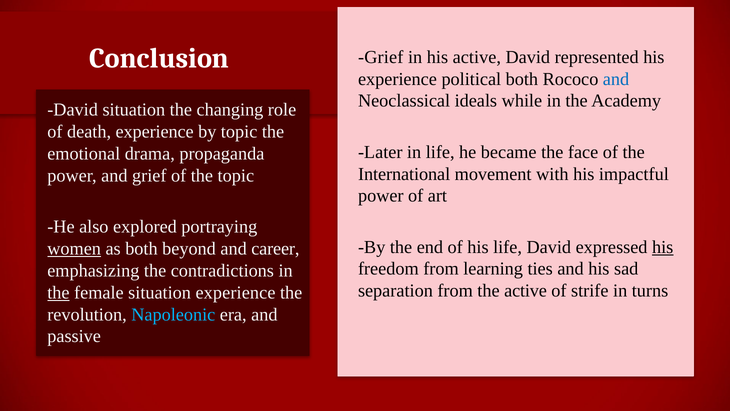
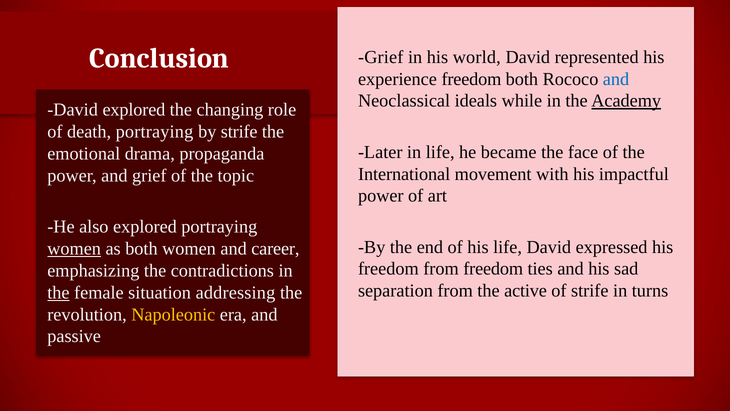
his active: active -> world (477, 57)
experience political: political -> freedom (471, 79)
Academy underline: none -> present (626, 101)
David situation: situation -> explored (134, 110)
death experience: experience -> portraying (154, 132)
by topic: topic -> strife (239, 132)
his underline: present -> none (663, 247)
both beyond: beyond -> women (189, 249)
from learning: learning -> freedom (493, 269)
situation experience: experience -> addressing (235, 292)
Napoleonic colour: light blue -> yellow (173, 314)
